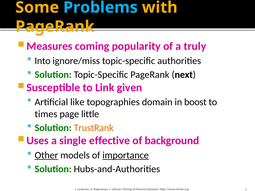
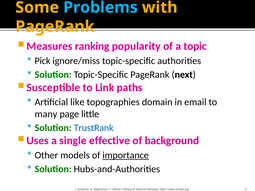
coming: coming -> ranking (92, 46)
truly: truly -> topic (195, 46)
Into: Into -> Pick (43, 61)
given: given -> paths (130, 88)
boost: boost -> email (195, 102)
times: times -> many (46, 114)
TrustRank colour: orange -> blue (94, 128)
Other underline: present -> none (46, 155)
